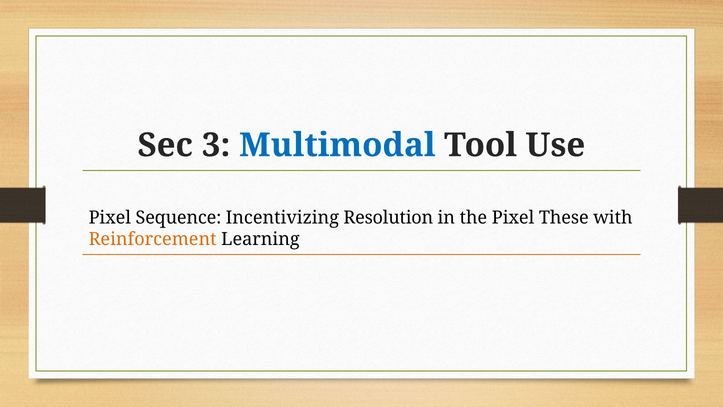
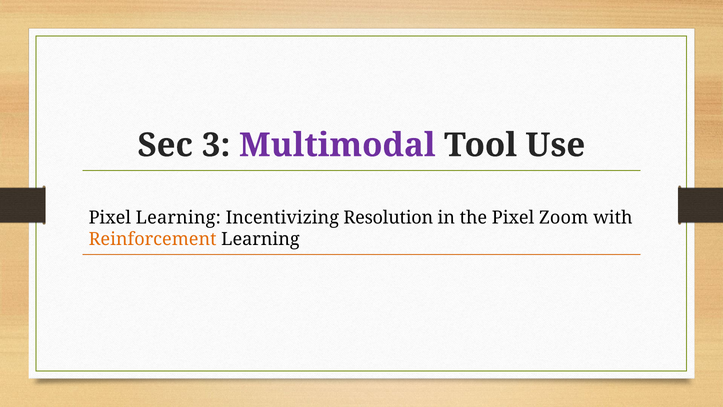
Multimodal colour: blue -> purple (337, 145)
Pixel Sequence: Sequence -> Learning (178, 217)
These: These -> Zoom (564, 217)
